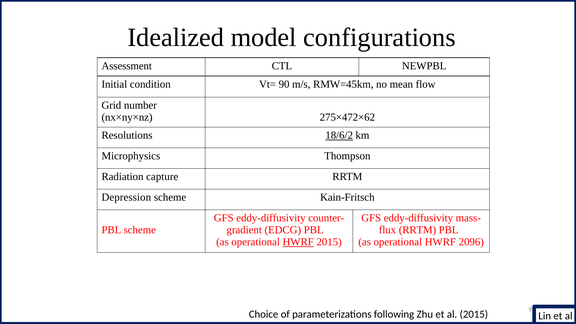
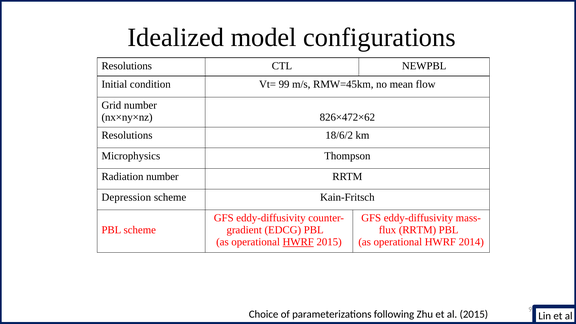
Assessment: Assessment -> Resolutions (127, 66)
90: 90 -> 99 (284, 84)
275×472×62: 275×472×62 -> 826×472×62 (347, 117)
18/6/2 underline: present -> none (339, 135)
Radiation capture: capture -> number (162, 177)
2096: 2096 -> 2014 (471, 242)
